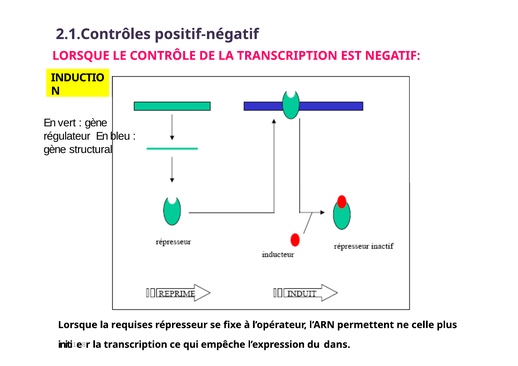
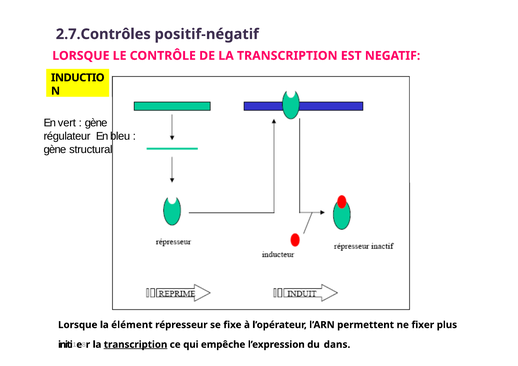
2.1.Contrôles: 2.1.Contrôles -> 2.7.Contrôles (103, 34)
requises: requises -> élément (132, 325)
celle: celle -> fixer (423, 325)
transcription underline: none -> present (136, 345)
